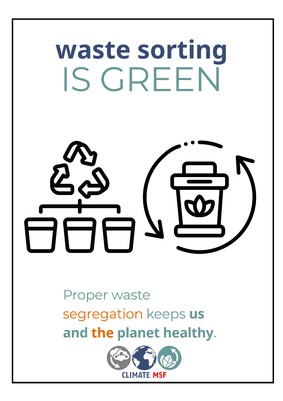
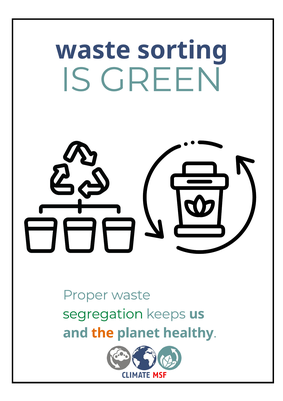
segregation colour: orange -> green (103, 314)
